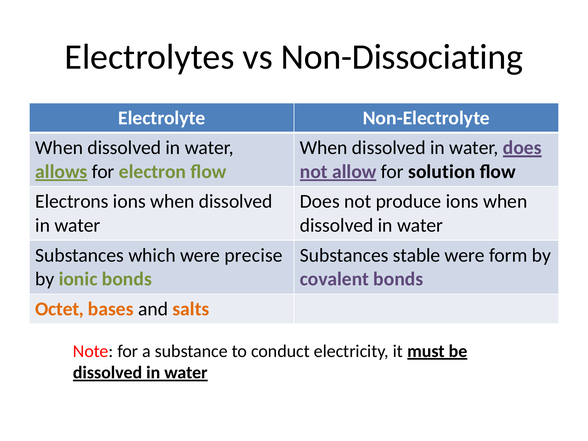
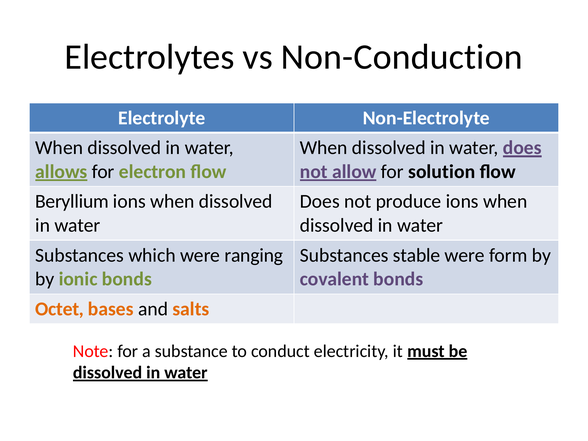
Non-Dissociating: Non-Dissociating -> Non-Conduction (402, 57)
Electrons: Electrons -> Beryllium (72, 202)
precise: precise -> ranging (254, 255)
